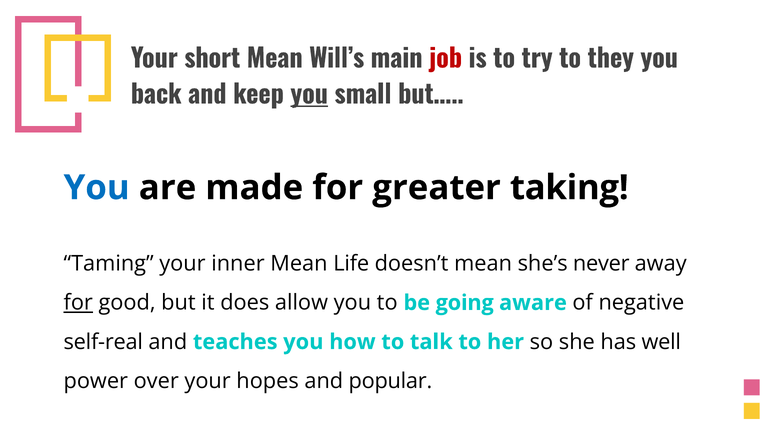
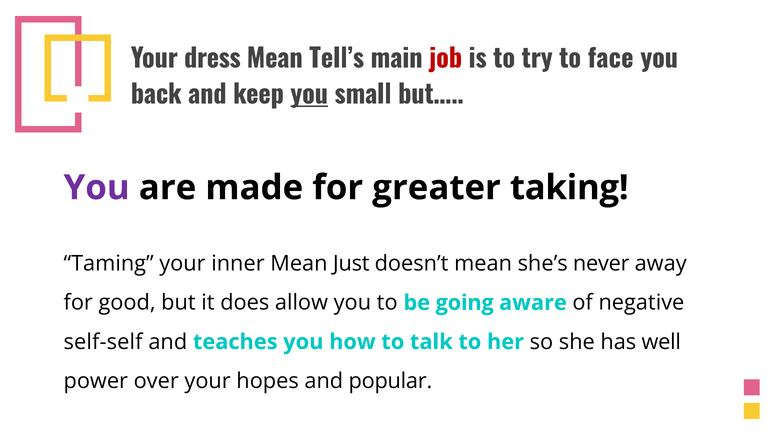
short: short -> dress (212, 59)
Will’s: Will’s -> Tell’s (337, 59)
they: they -> face (611, 59)
You colour: blue -> purple (97, 188)
Life: Life -> Just (351, 264)
for underline: present -> none (78, 303)
self-real: self-real -> self-self (103, 342)
